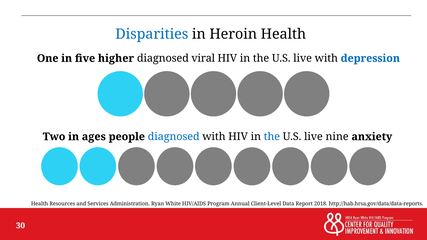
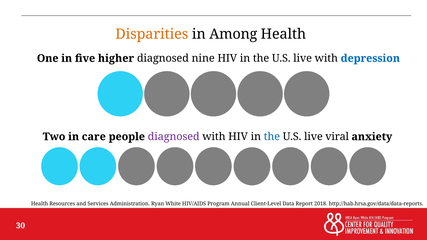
Disparities colour: blue -> orange (152, 34)
Heroin: Heroin -> Among (233, 34)
viral: viral -> nine (203, 58)
ages: ages -> care (94, 137)
diagnosed colour: blue -> purple (174, 137)
nine: nine -> viral (337, 137)
